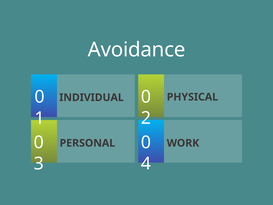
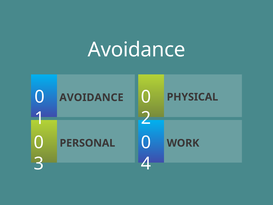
INDIVIDUAL: INDIVIDUAL -> AVOIDANCE (91, 97)
